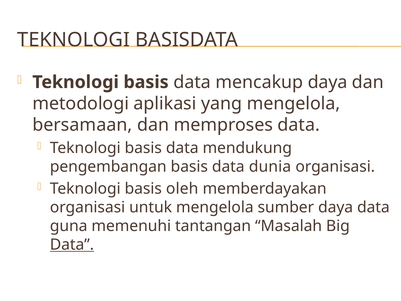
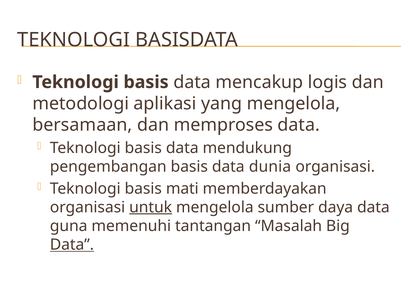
mencakup daya: daya -> logis (328, 82)
oleh: oleh -> mati (182, 188)
untuk underline: none -> present (151, 207)
